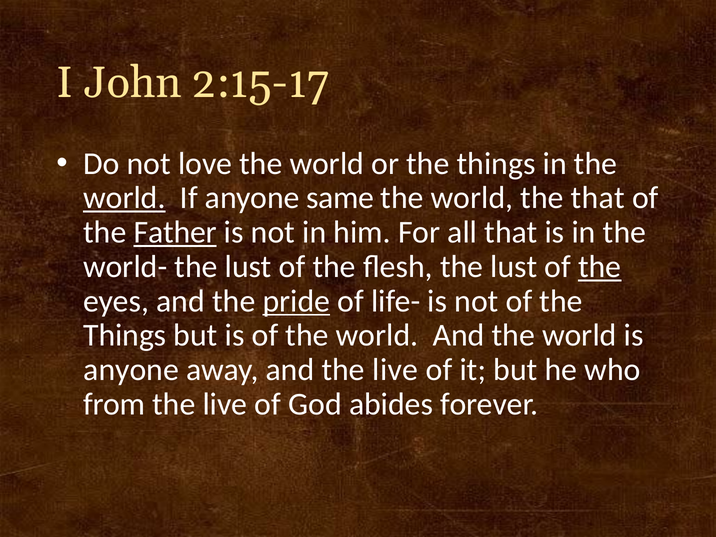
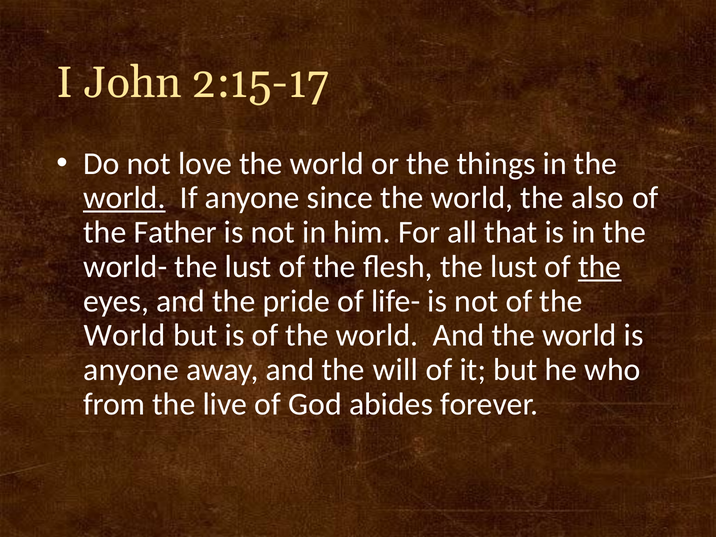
same: same -> since (340, 198)
the that: that -> also (598, 198)
Father underline: present -> none (175, 232)
pride underline: present -> none (296, 301)
Things: Things -> World (125, 335)
and the live: live -> will (395, 370)
